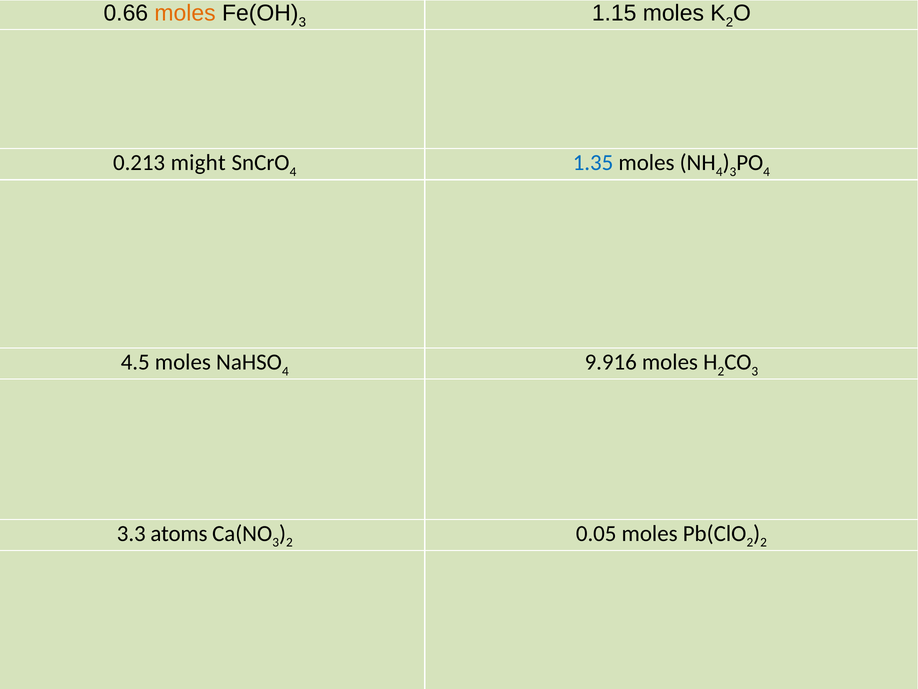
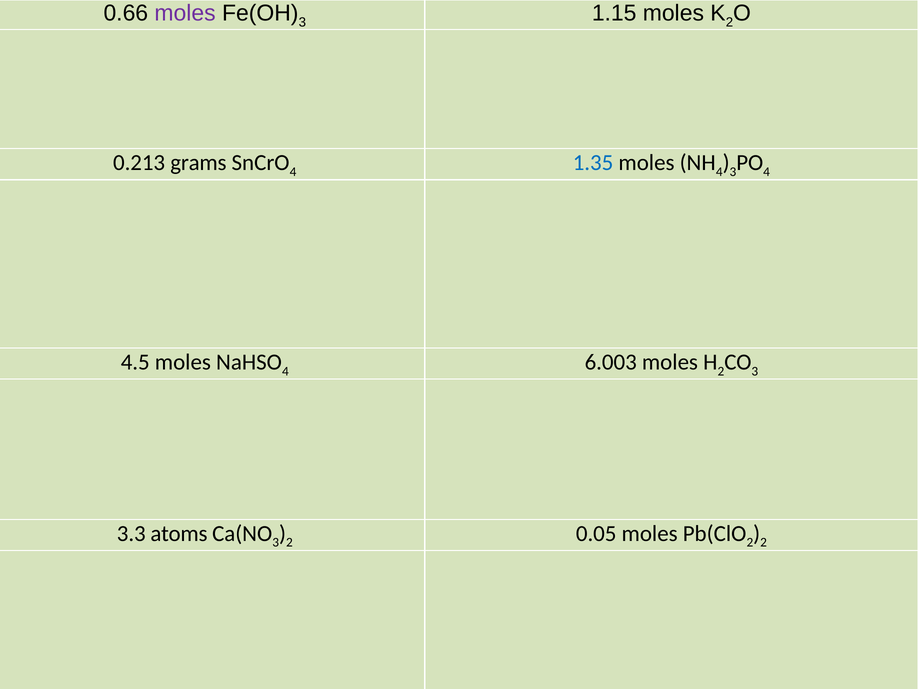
moles colour: orange -> purple (185, 13)
might: might -> grams (198, 163)
9.916: 9.916 -> 6.003 (611, 362)
